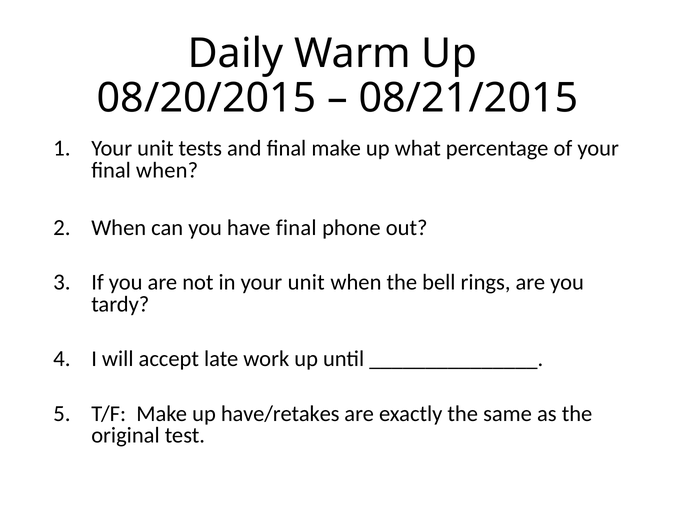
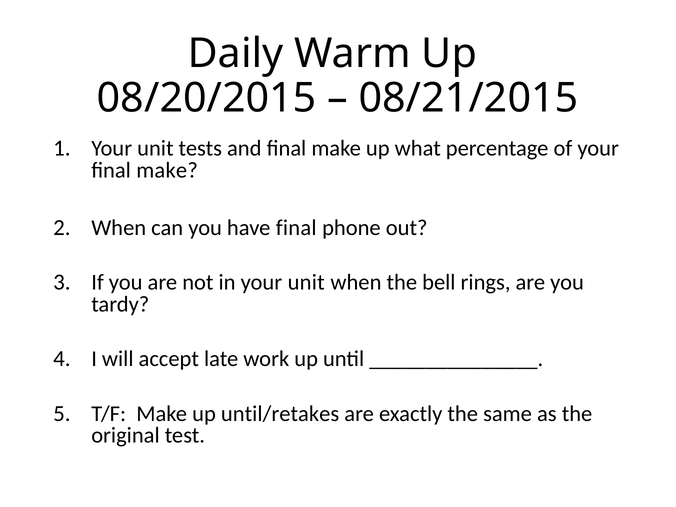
when: when -> make (167, 170)
have/retakes: have/retakes -> until/retakes (280, 414)
